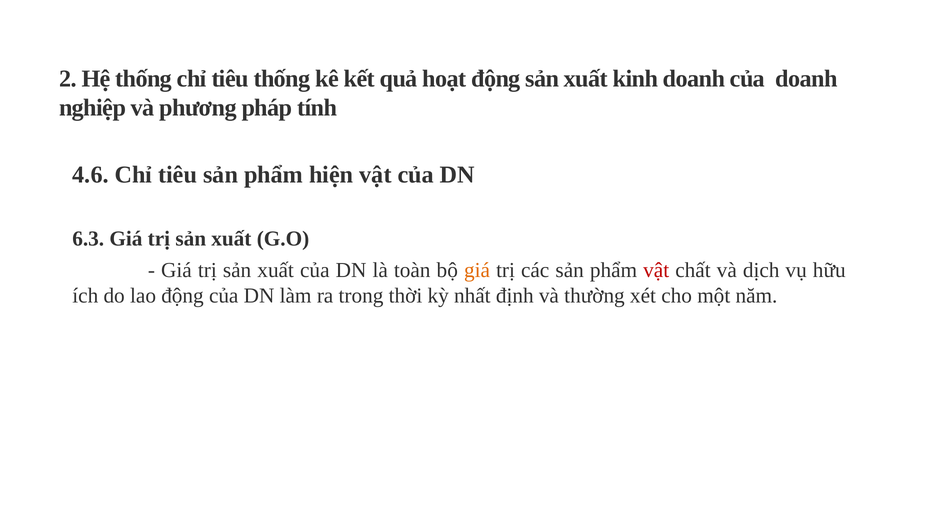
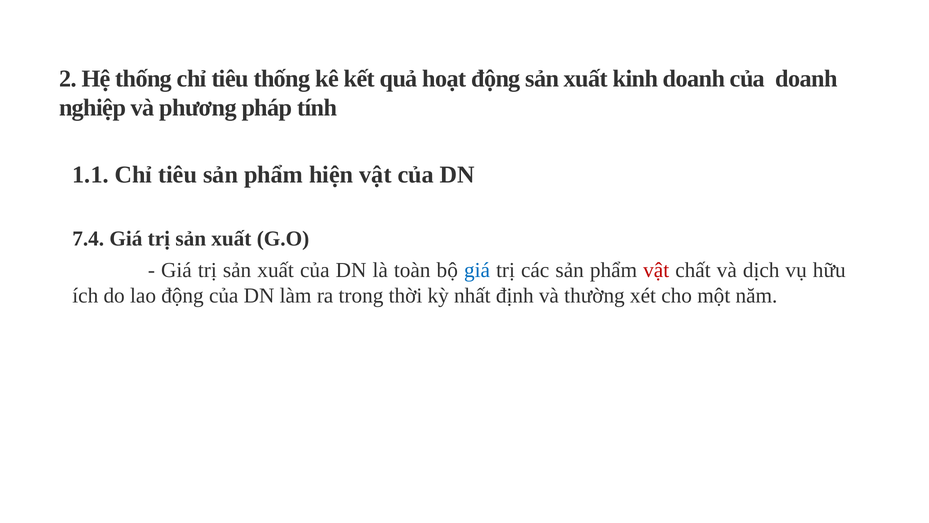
4.6: 4.6 -> 1.1 (91, 174)
6.3: 6.3 -> 7.4 (88, 239)
giá colour: orange -> blue (477, 270)
